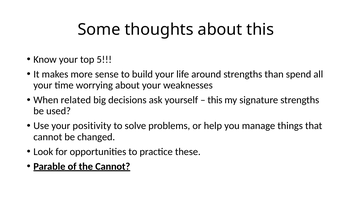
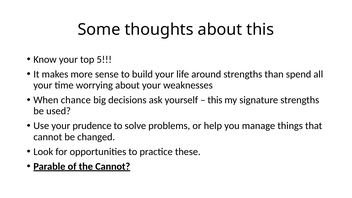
related: related -> chance (76, 100)
positivity: positivity -> prudence (92, 126)
